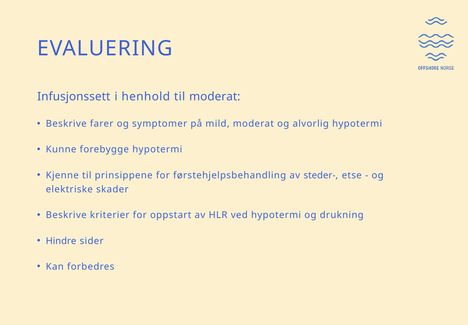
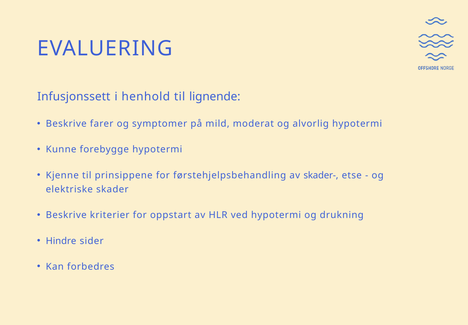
til moderat: moderat -> lignende (215, 97)
steder-: steder- -> skader- (321, 175)
